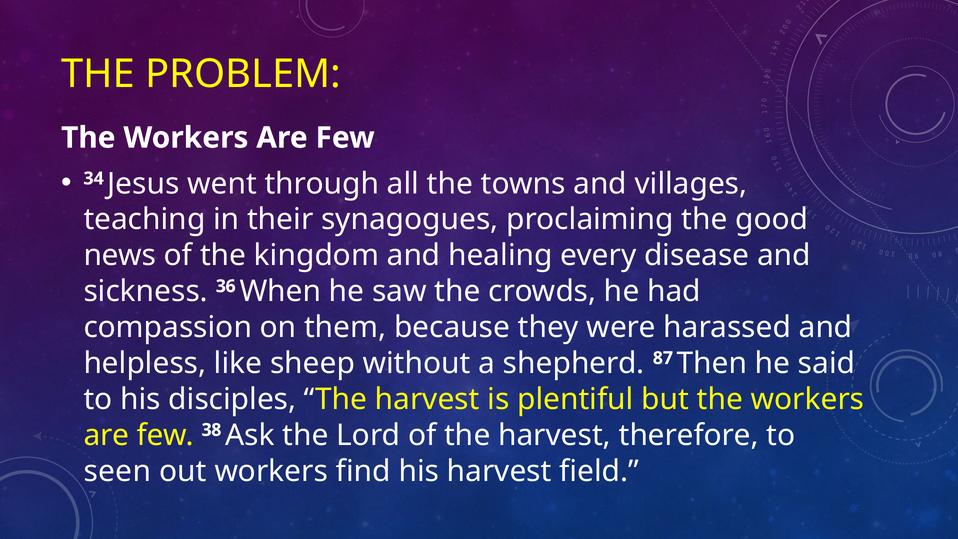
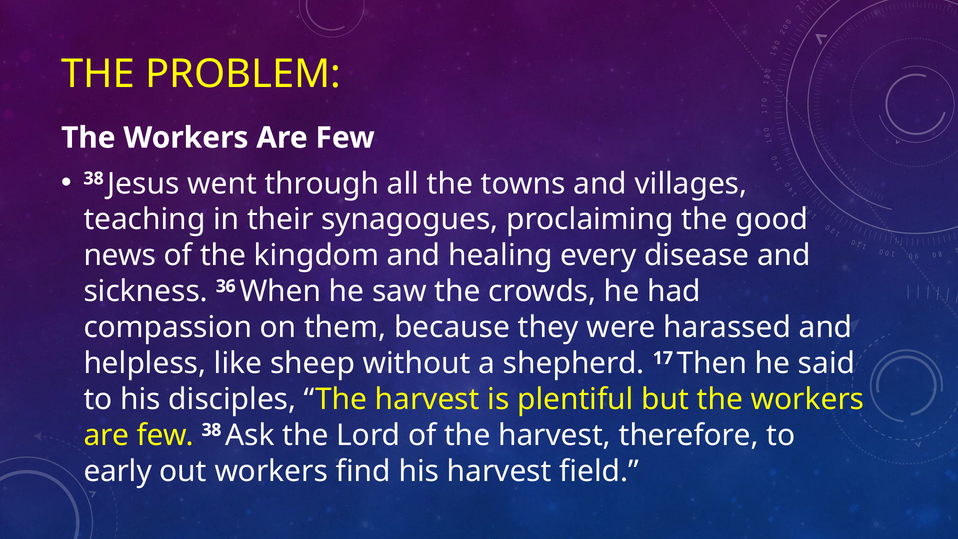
34: 34 -> 38 (94, 178)
87: 87 -> 17 (663, 358)
seen: seen -> early (118, 471)
